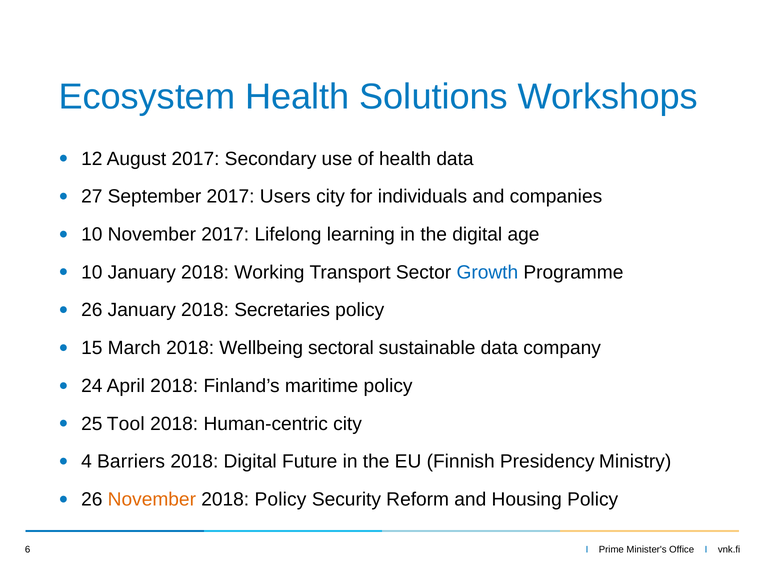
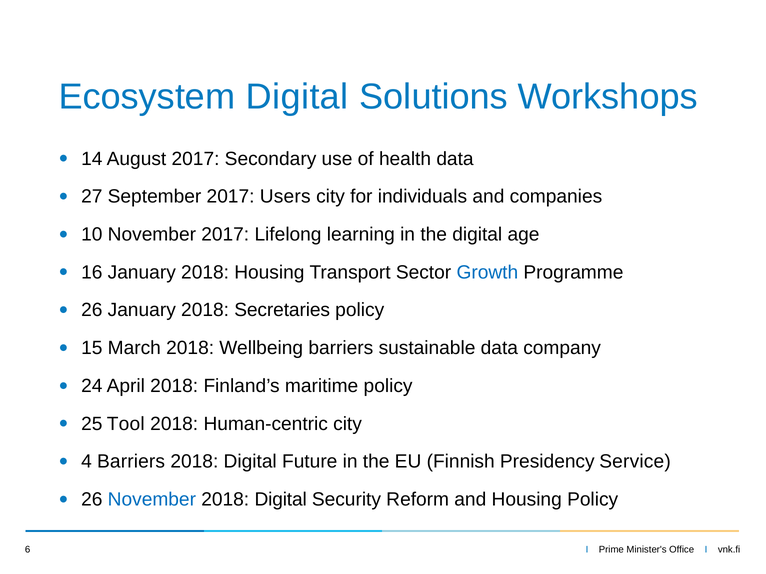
Ecosystem Health: Health -> Digital (297, 97)
12: 12 -> 14 (92, 159)
10: 10 -> 16 (92, 273)
2018 Working: Working -> Housing (269, 273)
Wellbeing sectoral: sectoral -> barriers (341, 348)
Ministry: Ministry -> Service (635, 462)
November colour: orange -> blue (152, 500)
Policy: Policy -> Digital (281, 500)
